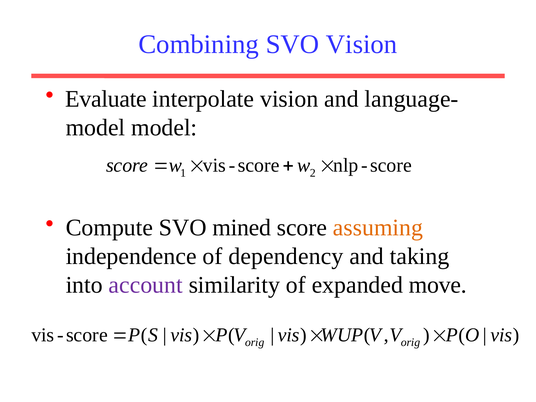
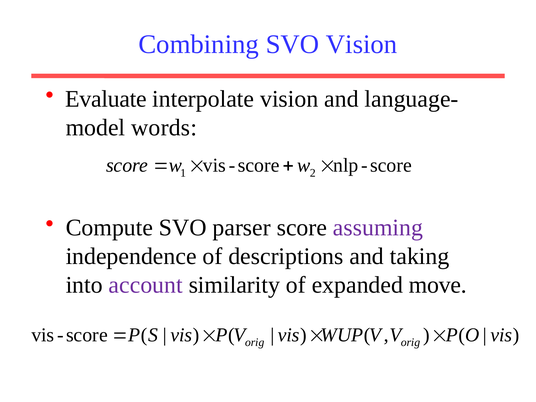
model: model -> words (164, 128)
mined: mined -> parser (242, 228)
assuming colour: orange -> purple (378, 228)
dependency: dependency -> descriptions (286, 256)
